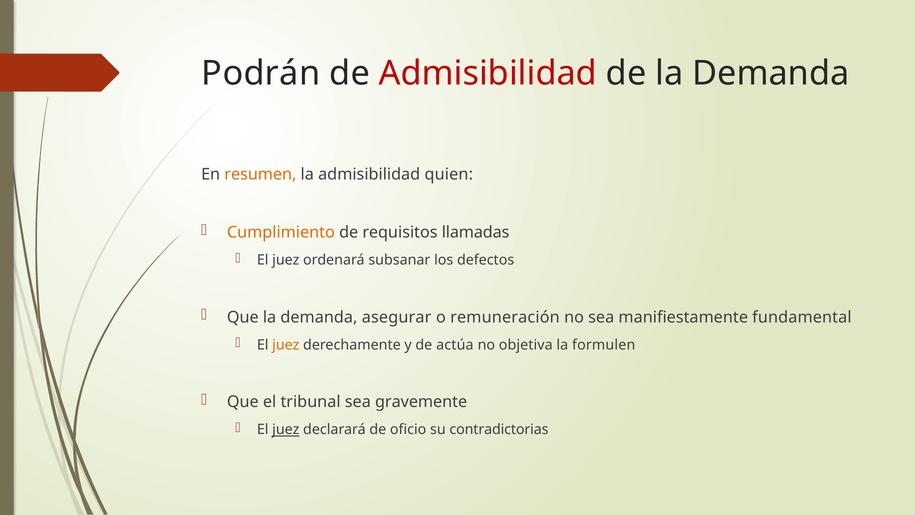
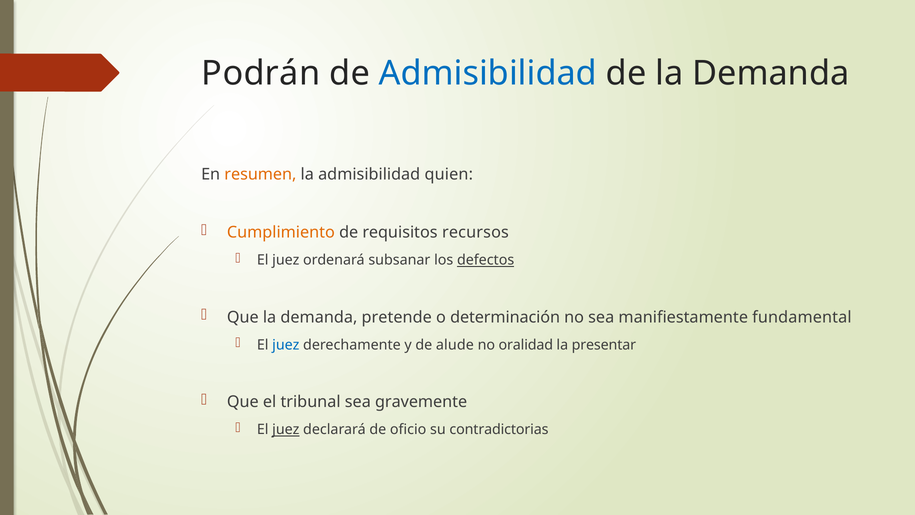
Admisibilidad colour: red -> blue (488, 73)
llamadas: llamadas -> recursos (475, 232)
defectos underline: none -> present (486, 260)
asegurar: asegurar -> pretende (397, 317)
remuneración: remuneración -> determinación (505, 317)
juez colour: orange -> blue (286, 345)
actúa: actúa -> alude (455, 345)
objetiva: objetiva -> oralidad (526, 345)
formulen: formulen -> presentar (604, 345)
